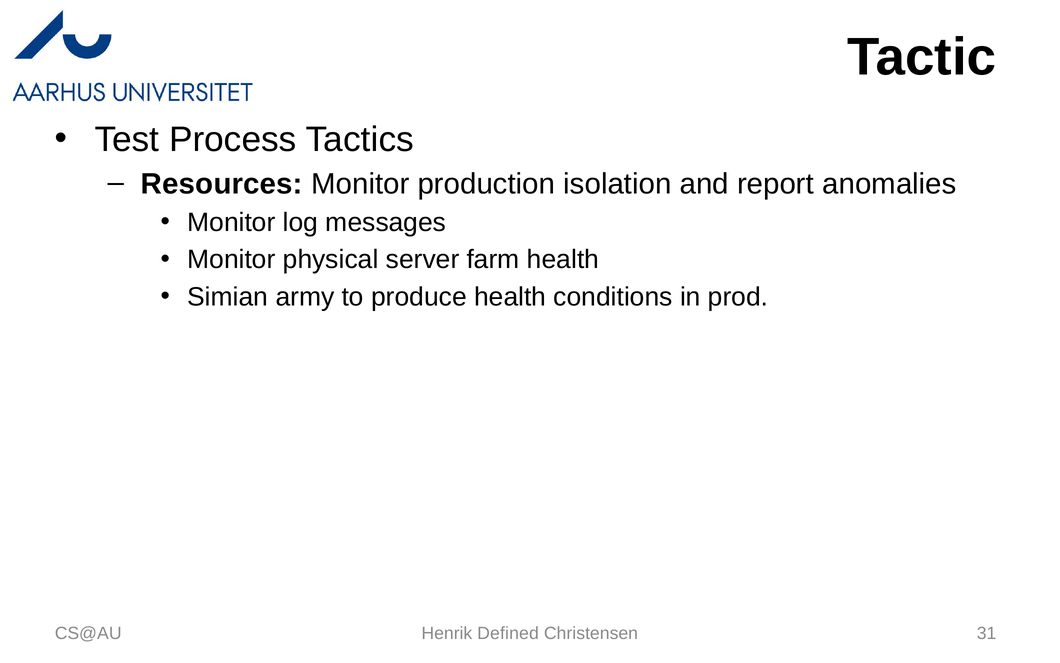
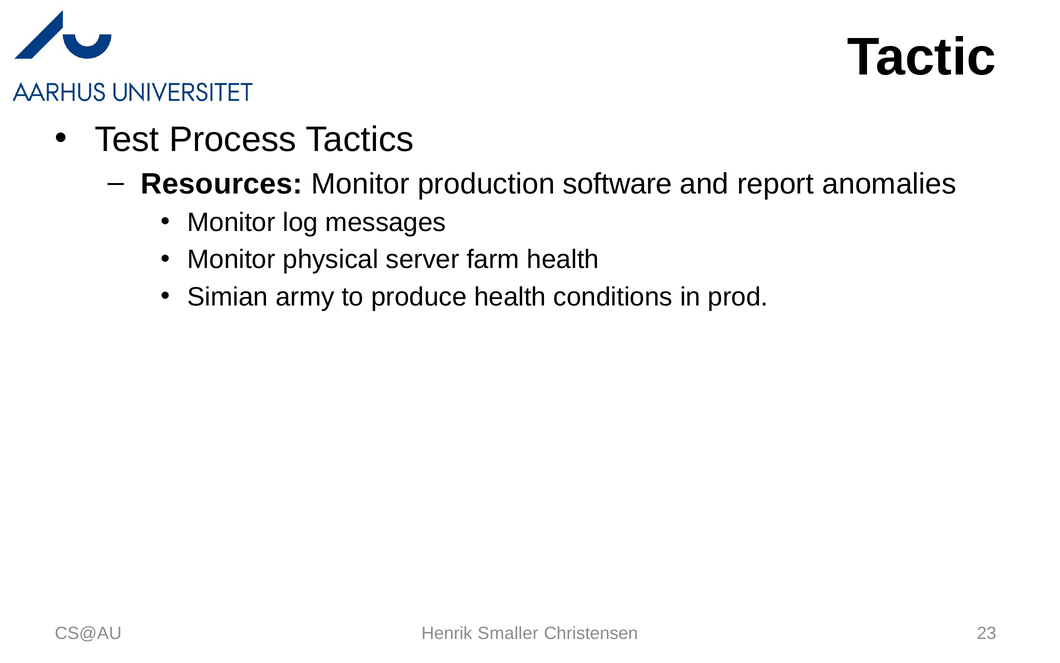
isolation: isolation -> software (618, 184)
Defined: Defined -> Smaller (508, 633)
31: 31 -> 23 (987, 633)
